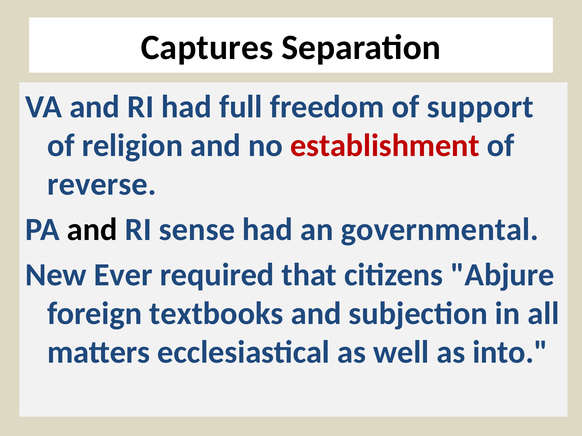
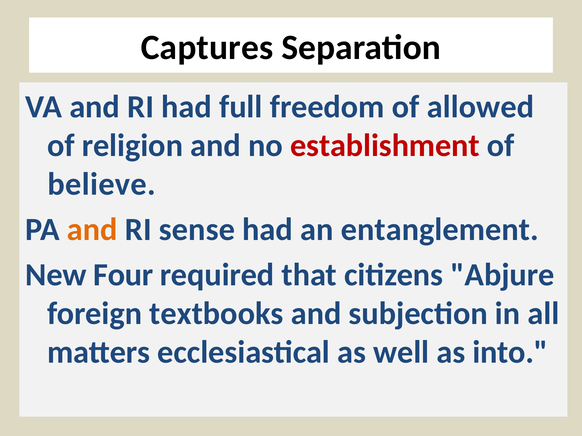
support: support -> allowed (480, 107)
reverse: reverse -> believe (102, 185)
and colour: black -> orange (92, 230)
governmental: governmental -> entanglement (440, 230)
Ever: Ever -> Four (123, 275)
